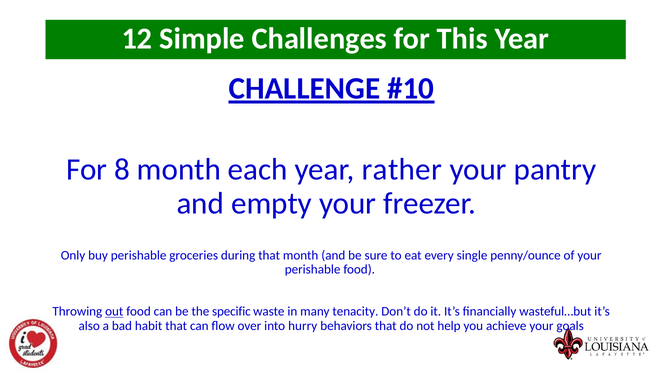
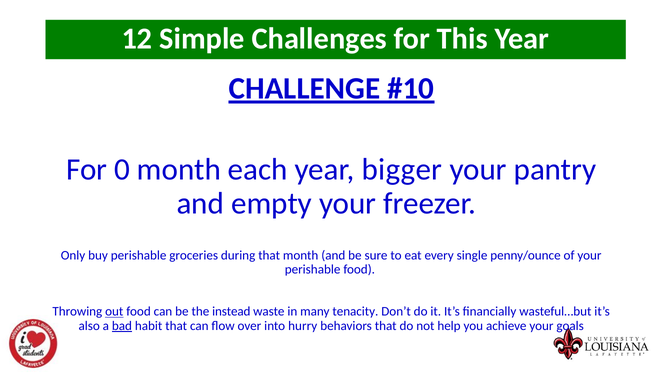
8: 8 -> 0 (122, 170)
rather: rather -> bigger (402, 170)
specific: specific -> instead (231, 312)
bad underline: none -> present (122, 326)
